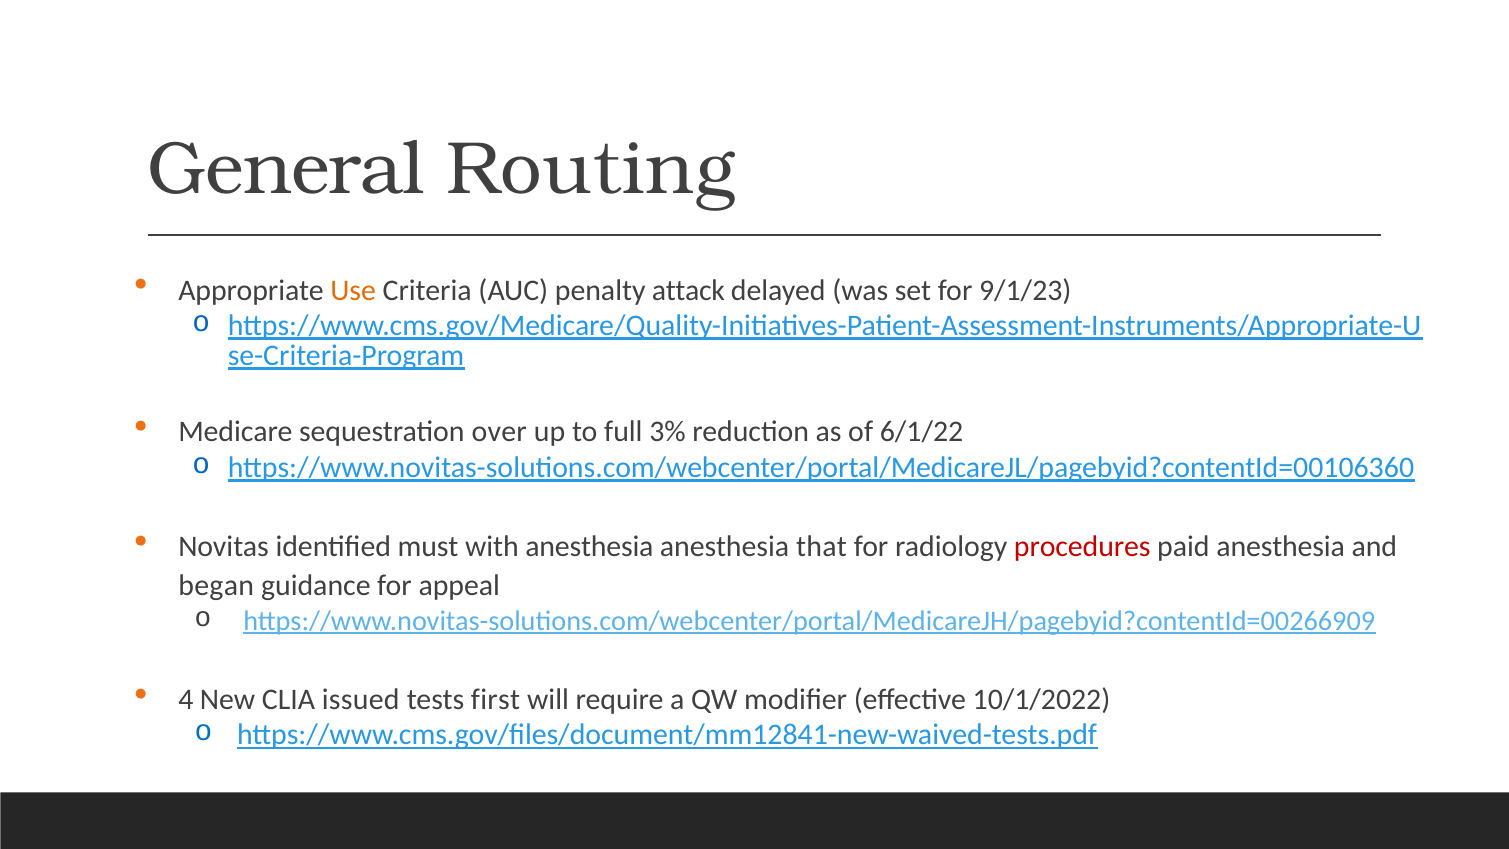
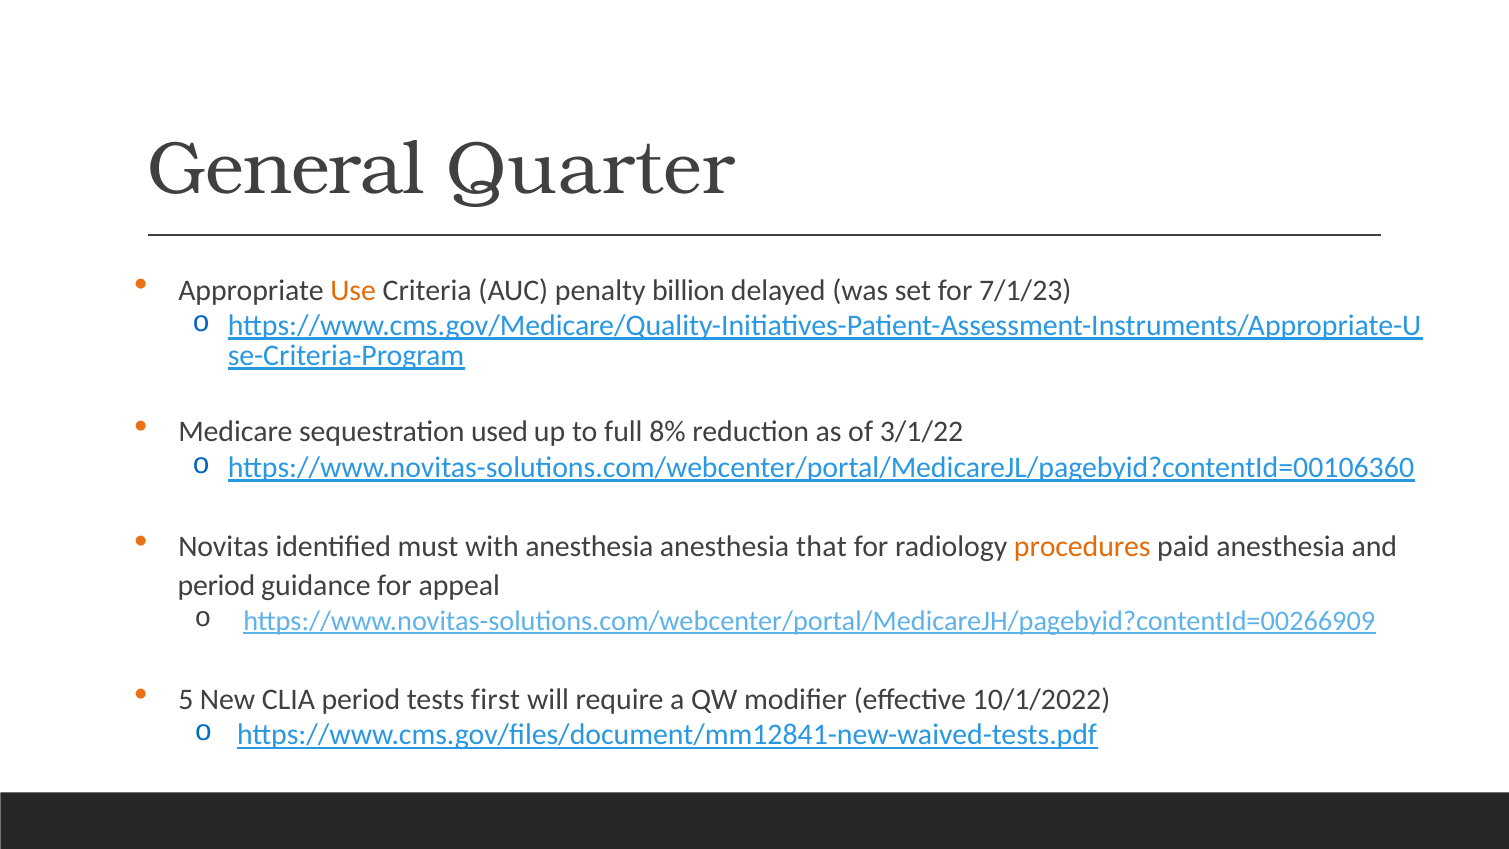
Routing: Routing -> Quarter (591, 169)
attack: attack -> billion (688, 290)
9/1/23: 9/1/23 -> 7/1/23 (1025, 290)
over: over -> used (499, 431)
3%: 3% -> 8% (667, 431)
6/1/22: 6/1/22 -> 3/1/22 (922, 431)
procedures colour: red -> orange (1082, 546)
began: began -> period (216, 586)
4: 4 -> 5 (186, 699)
CLIA issued: issued -> period (361, 699)
